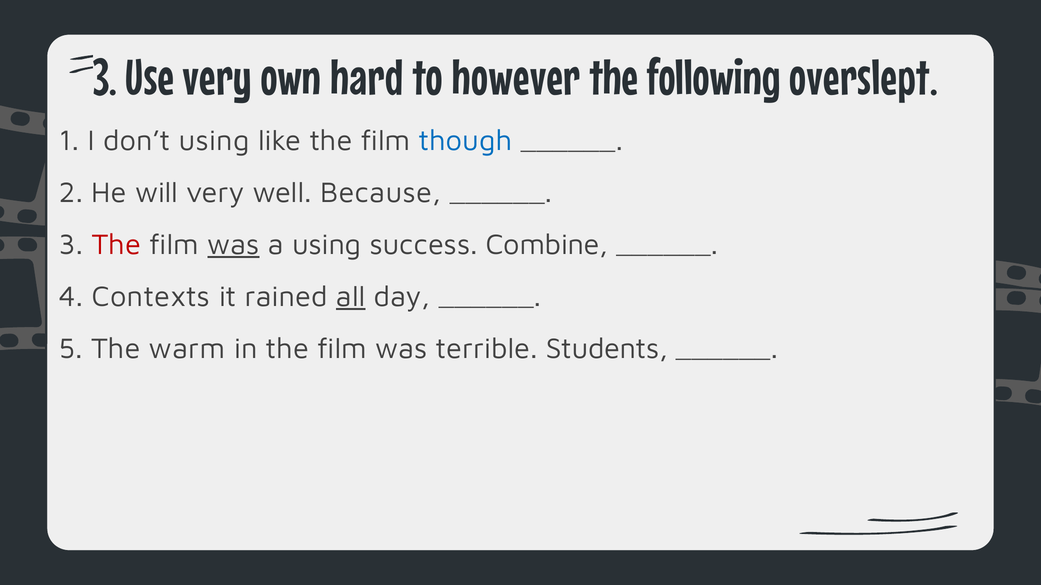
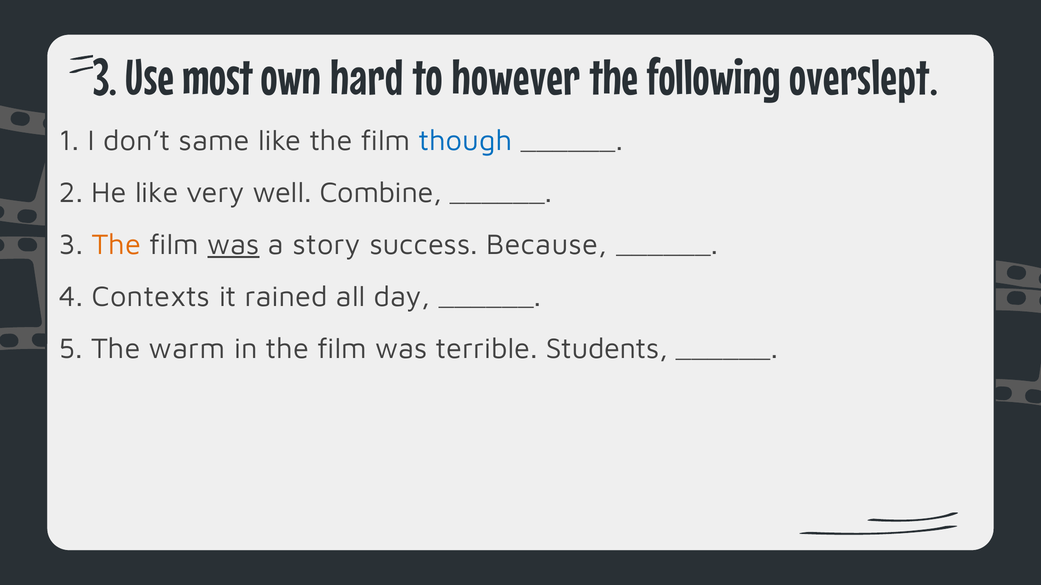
Use very: very -> most (218, 78)
don’t using: using -> same (214, 141)
He will: will -> like (157, 193)
Because: Because -> Combine (381, 193)
The colour: red -> orange (116, 245)
a using: using -> story (327, 245)
Combine: Combine -> Because (547, 245)
all underline: present -> none (351, 297)
